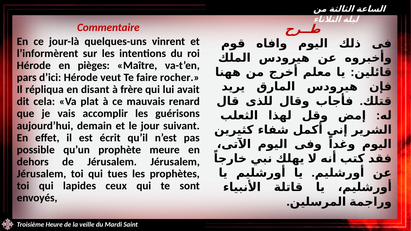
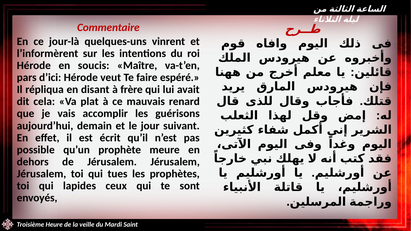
pièges: pièges -> soucis (94, 66)
rocher: rocher -> espéré (180, 78)
